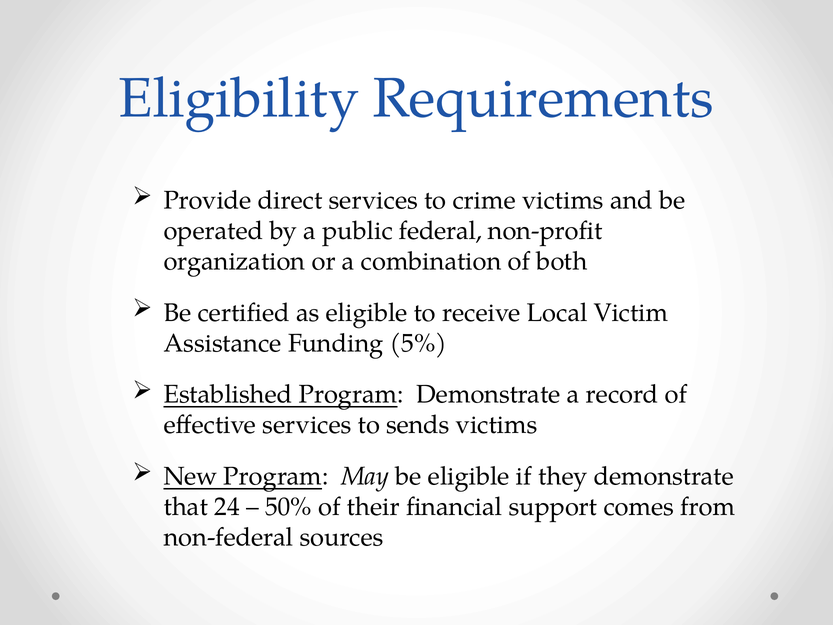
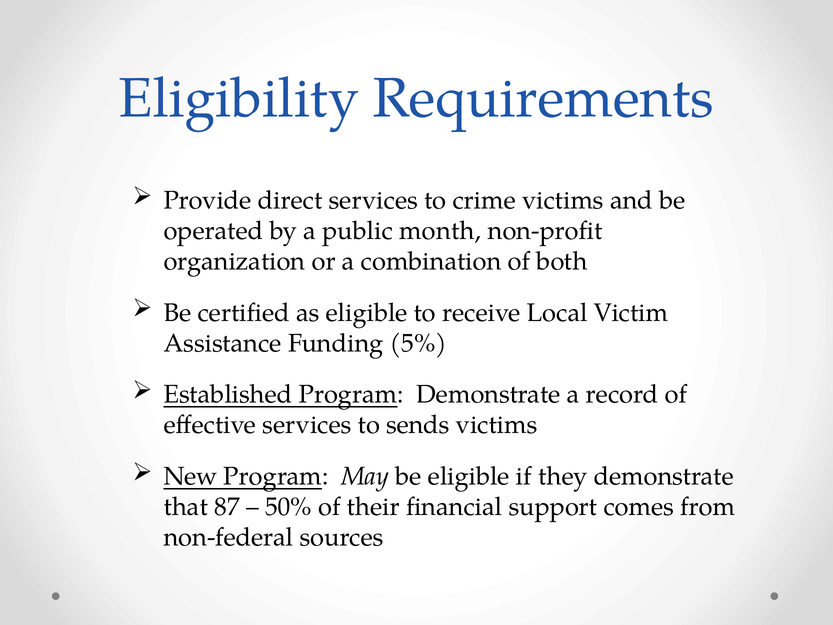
federal: federal -> month (440, 231)
24: 24 -> 87 (227, 507)
